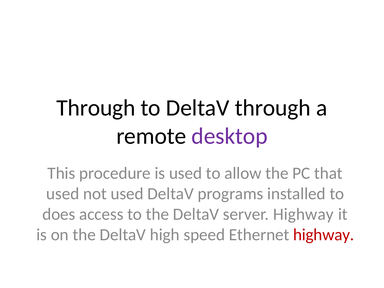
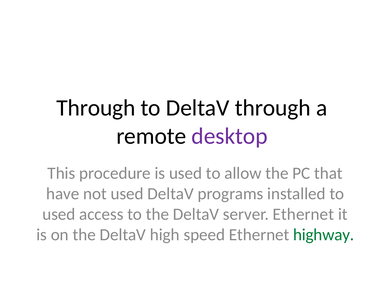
used: used -> have (63, 194)
does: does -> used (59, 214)
server Highway: Highway -> Ethernet (303, 214)
highway colour: red -> green (324, 235)
